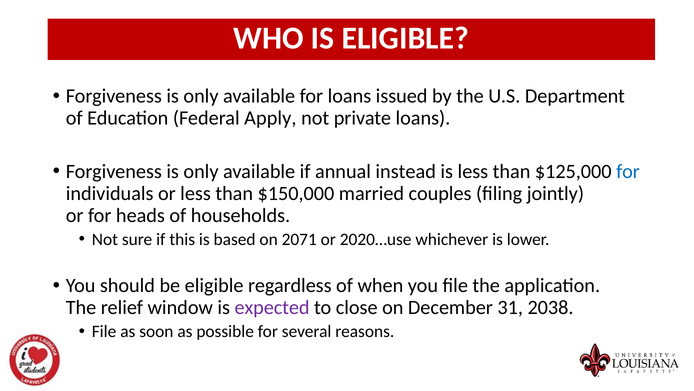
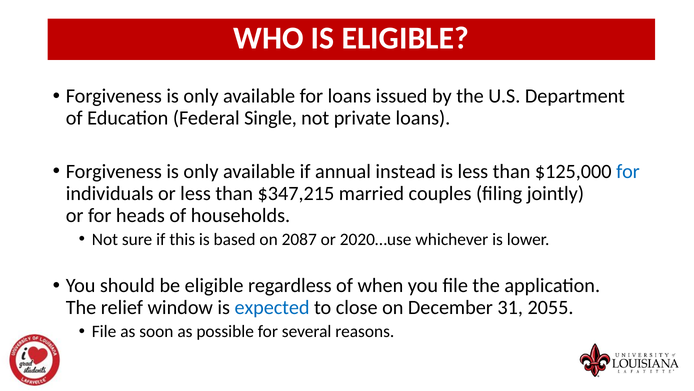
Apply: Apply -> Single (271, 118)
$150,000: $150,000 -> $347,215 (296, 193)
2071: 2071 -> 2087 (299, 239)
expected colour: purple -> blue (272, 307)
2038: 2038 -> 2055 (551, 307)
